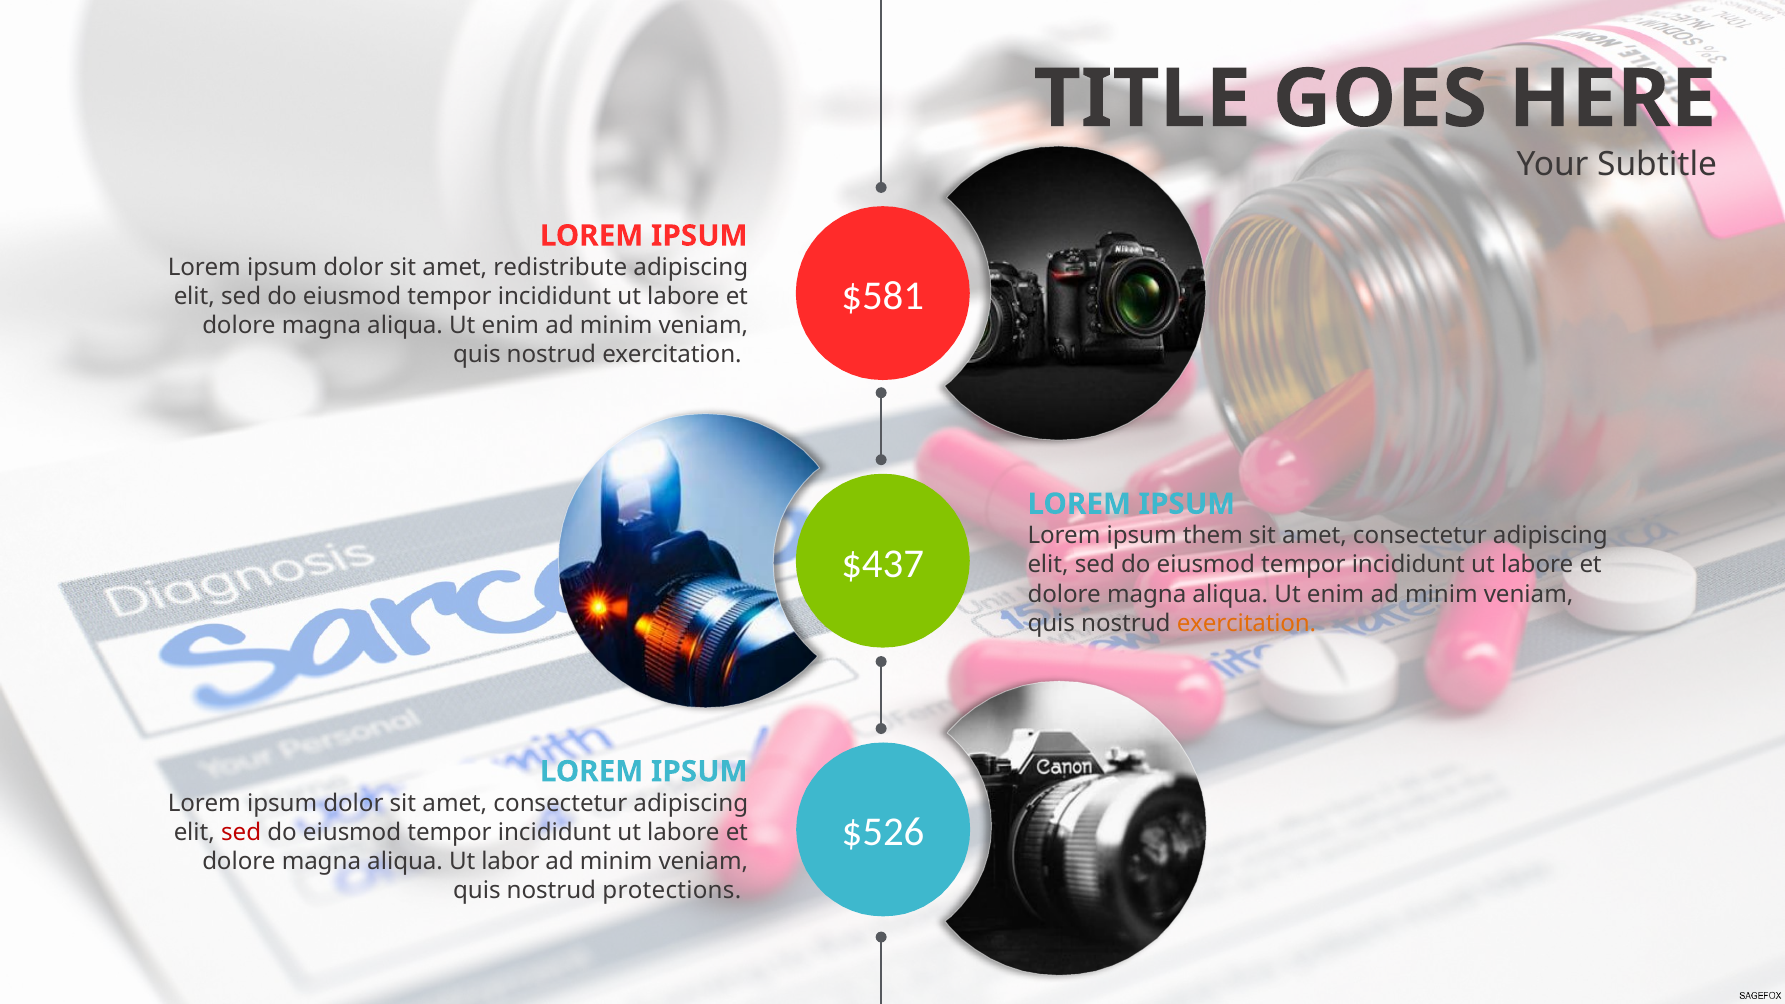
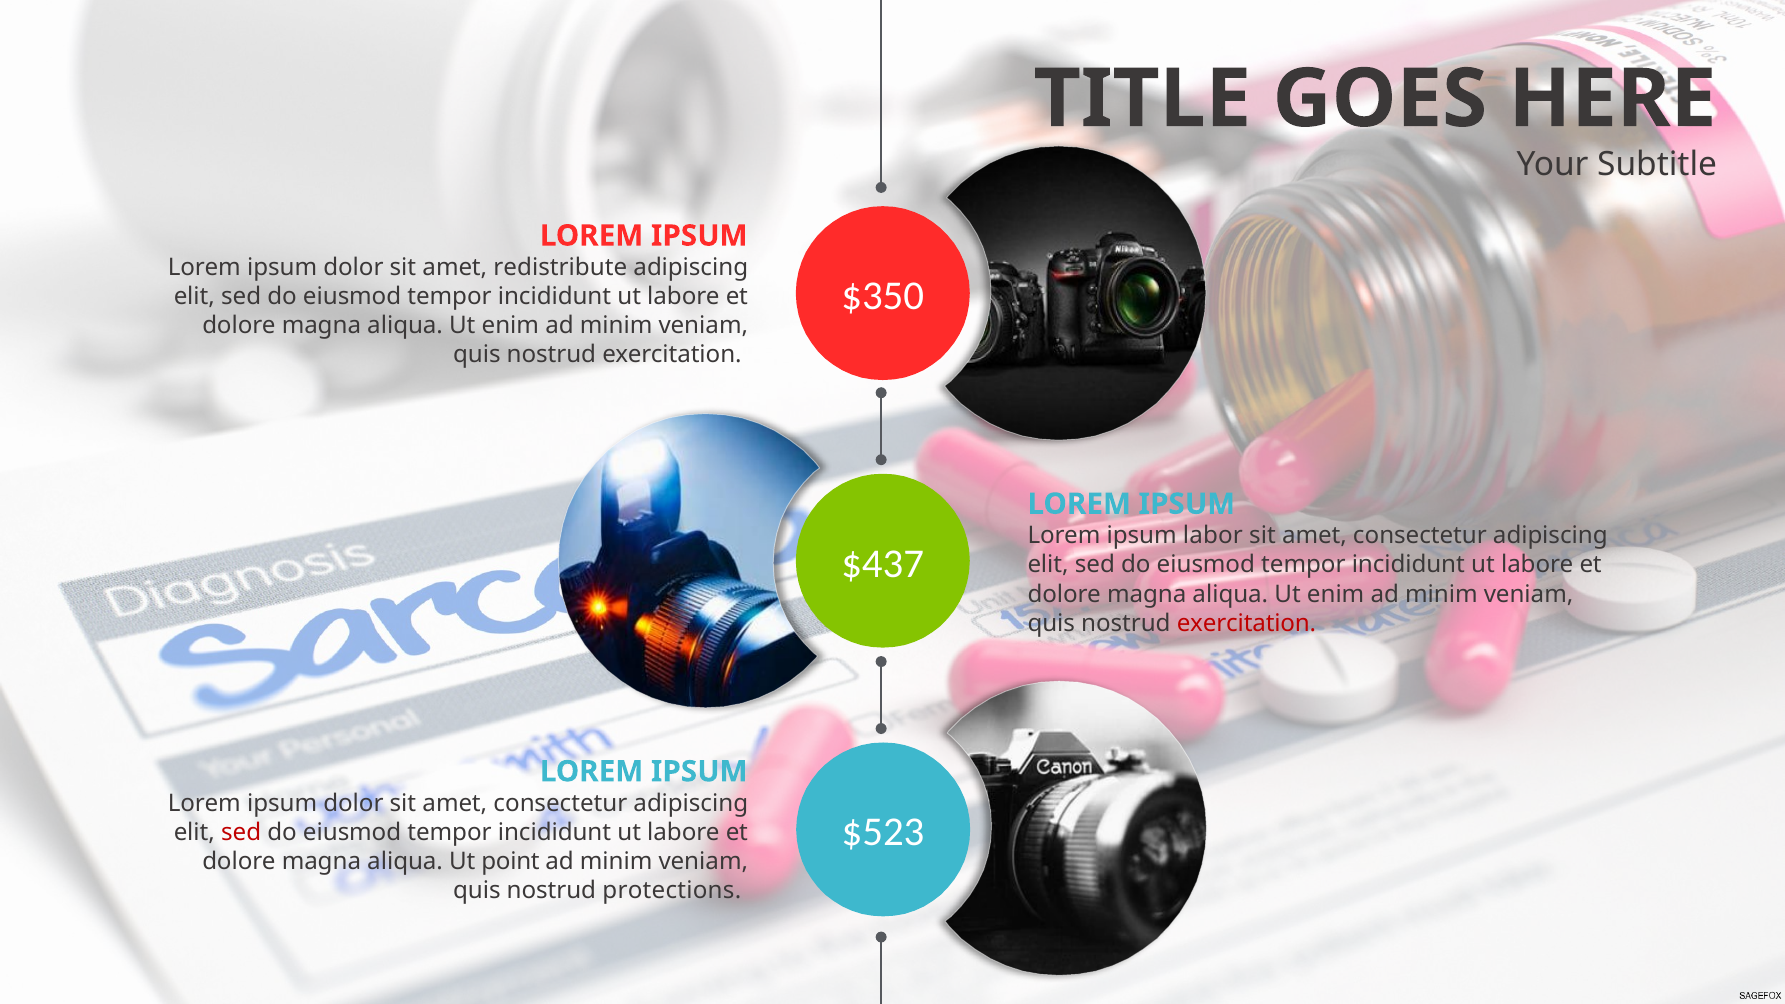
$581: $581 -> $350 (883, 296)
them: them -> labor (1213, 536)
exercitation colour: orange -> red (1246, 623)
$526: $526 -> $523 (883, 832)
labor: labor -> point (510, 862)
